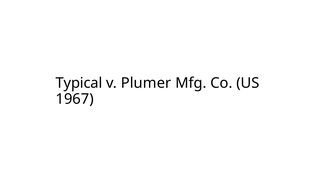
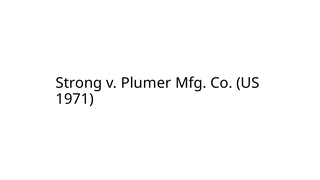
Typical: Typical -> Strong (79, 83)
1967: 1967 -> 1971 (75, 99)
